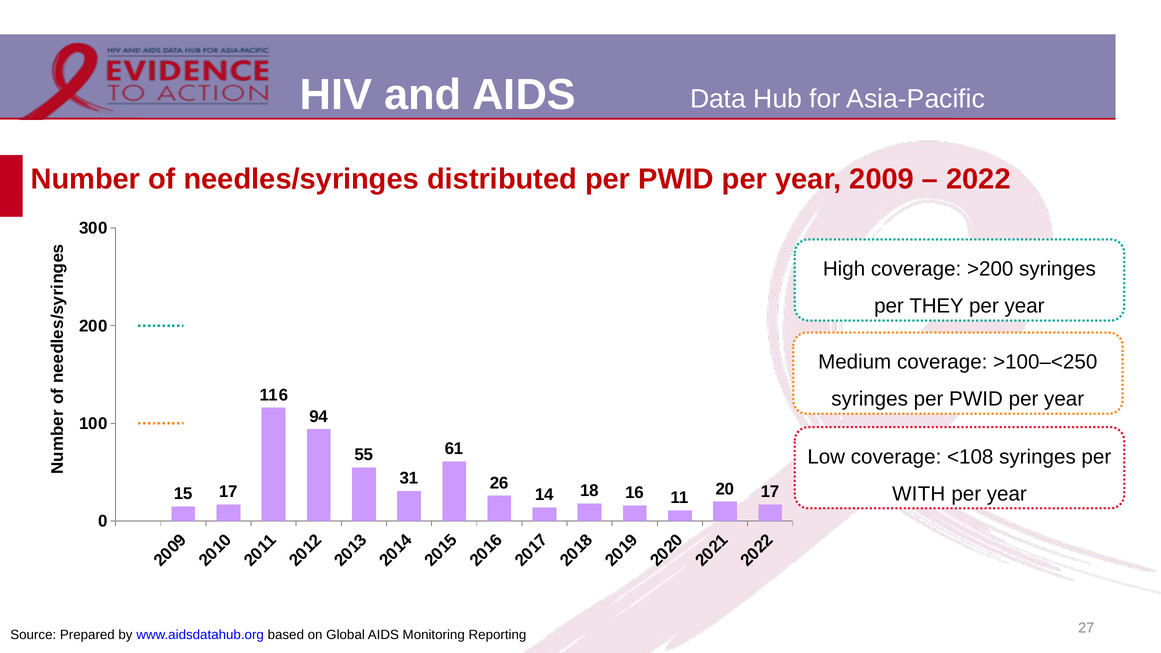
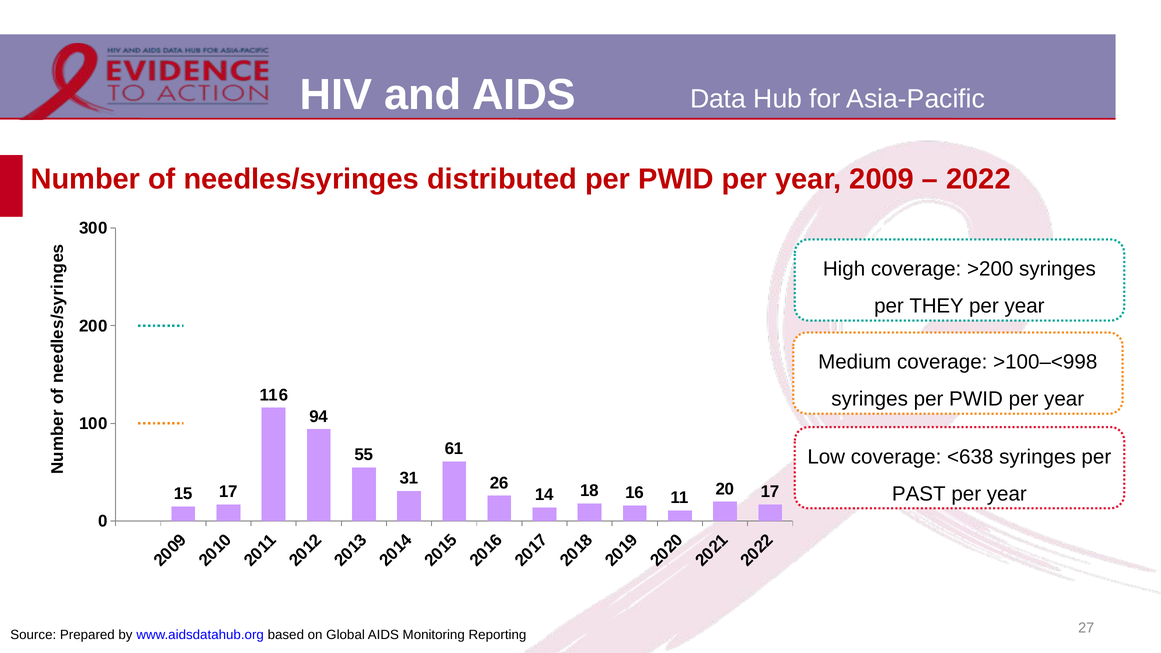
>100–<250: >100–<250 -> >100–<998 (1045, 362)
<108: <108 -> <638 (970, 457)
WITH: WITH -> PAST (919, 494)
